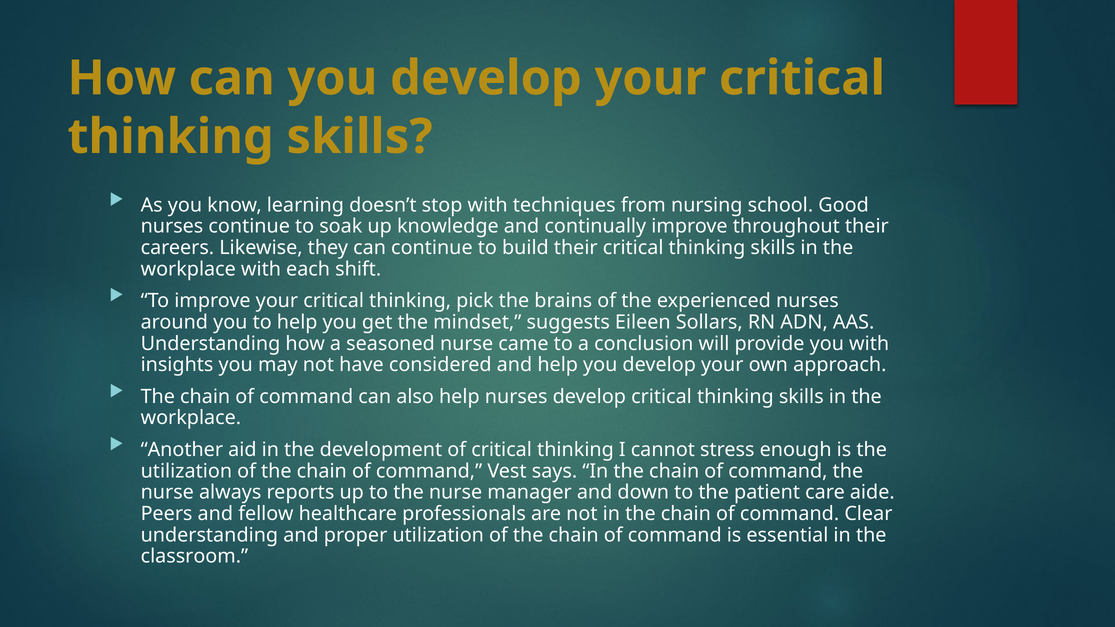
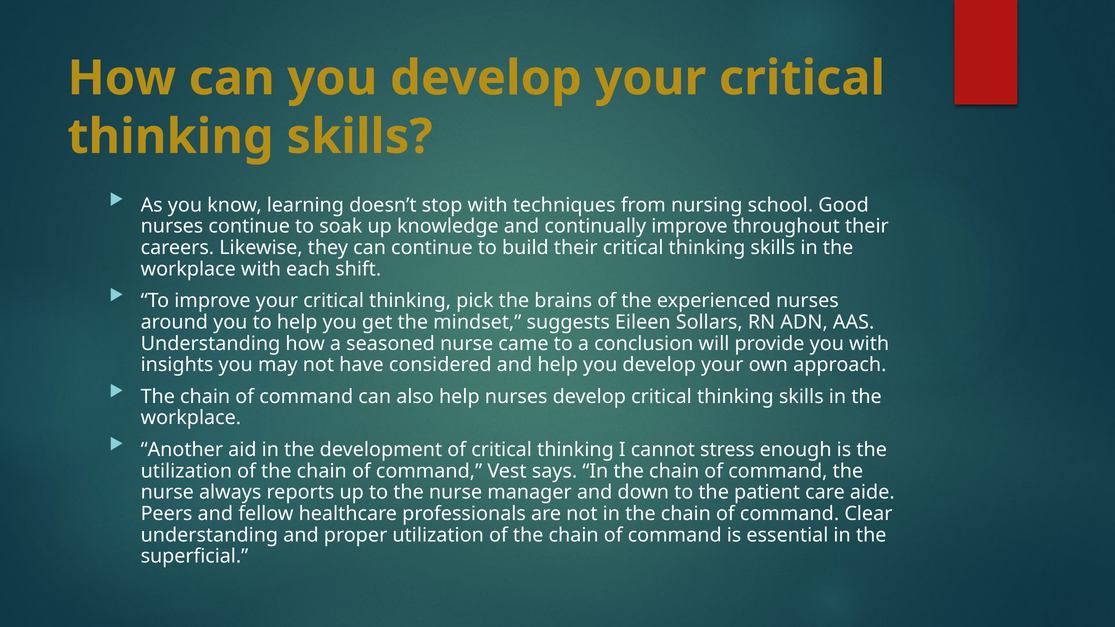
classroom: classroom -> superficial (194, 556)
